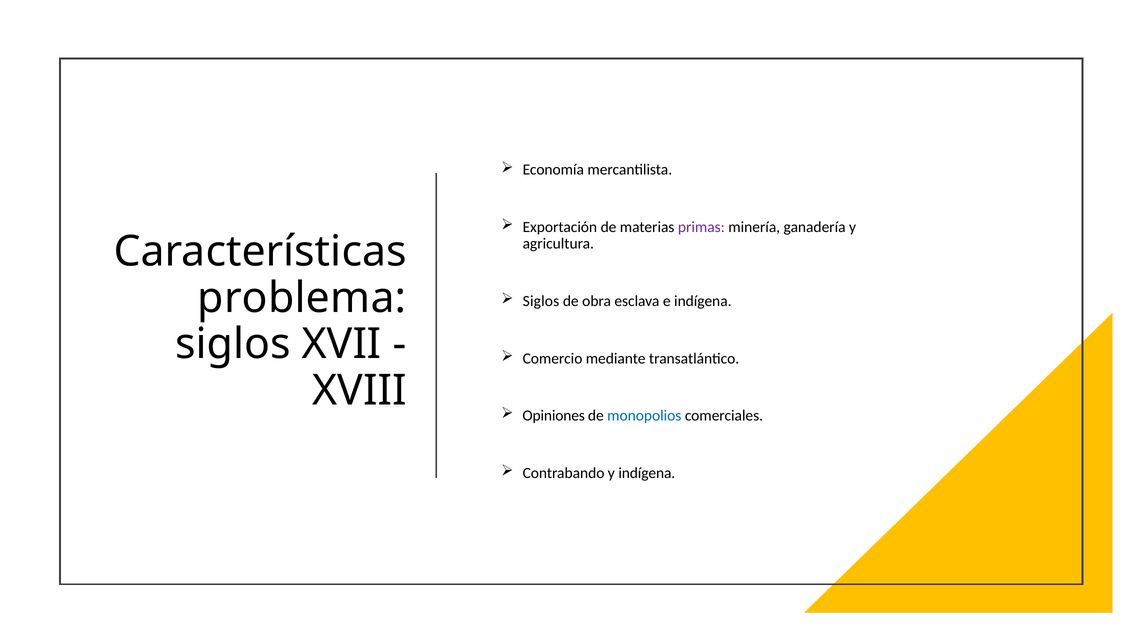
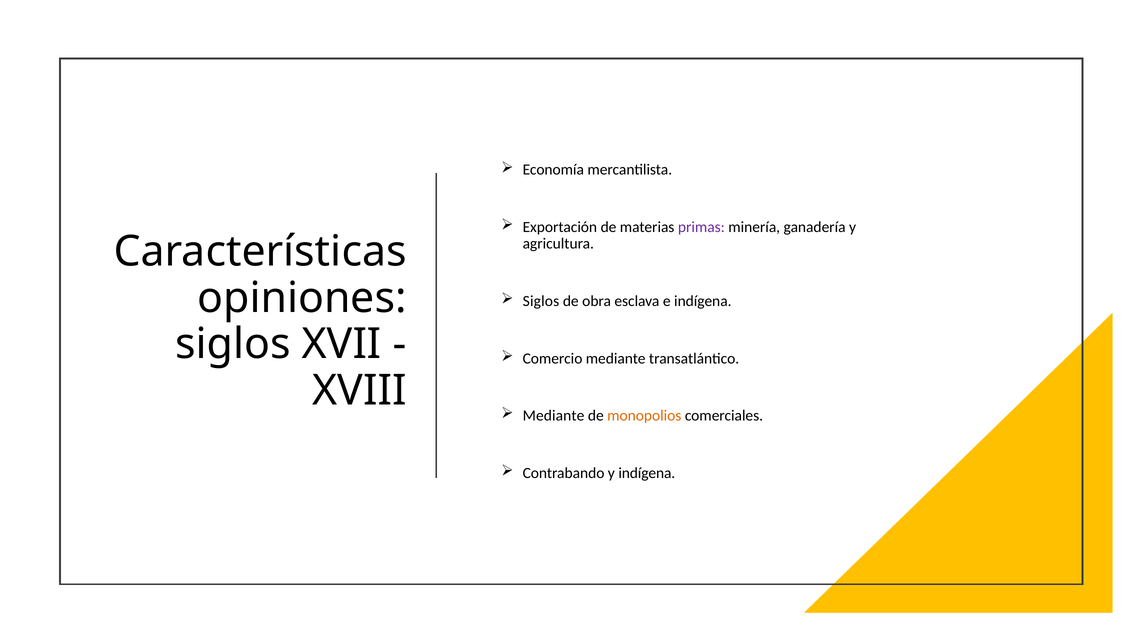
problema: problema -> opiniones (302, 298)
Opiniones: Opiniones -> Mediante (554, 416)
monopolios colour: blue -> orange (644, 416)
